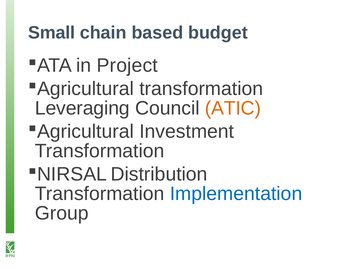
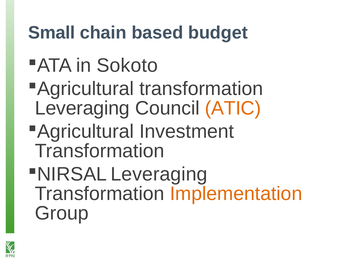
Project: Project -> Sokoto (127, 65)
Distribution: Distribution -> Leveraging (159, 174)
Implementation colour: blue -> orange (236, 193)
